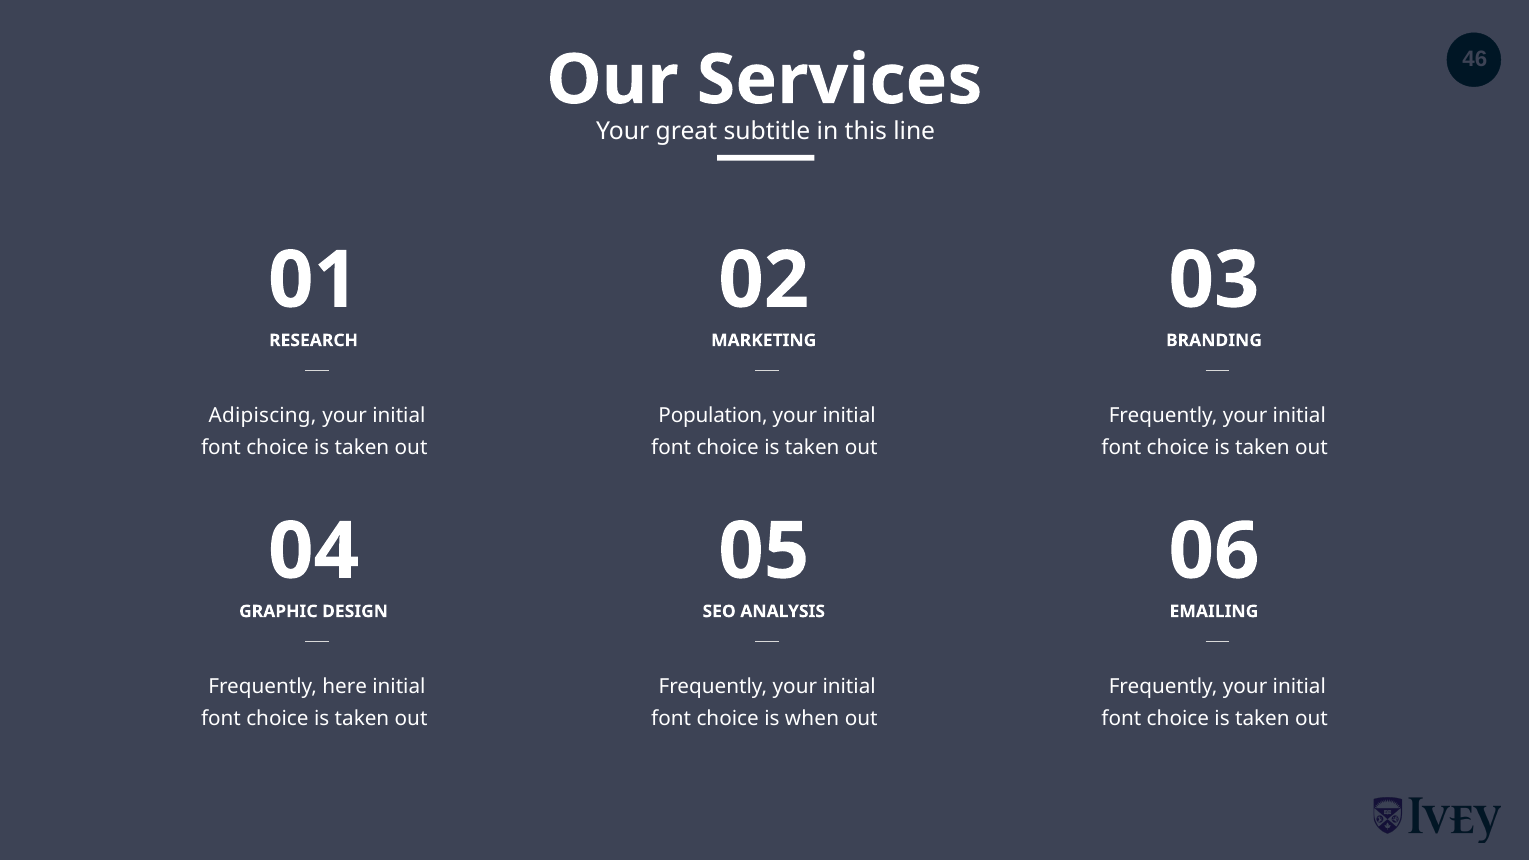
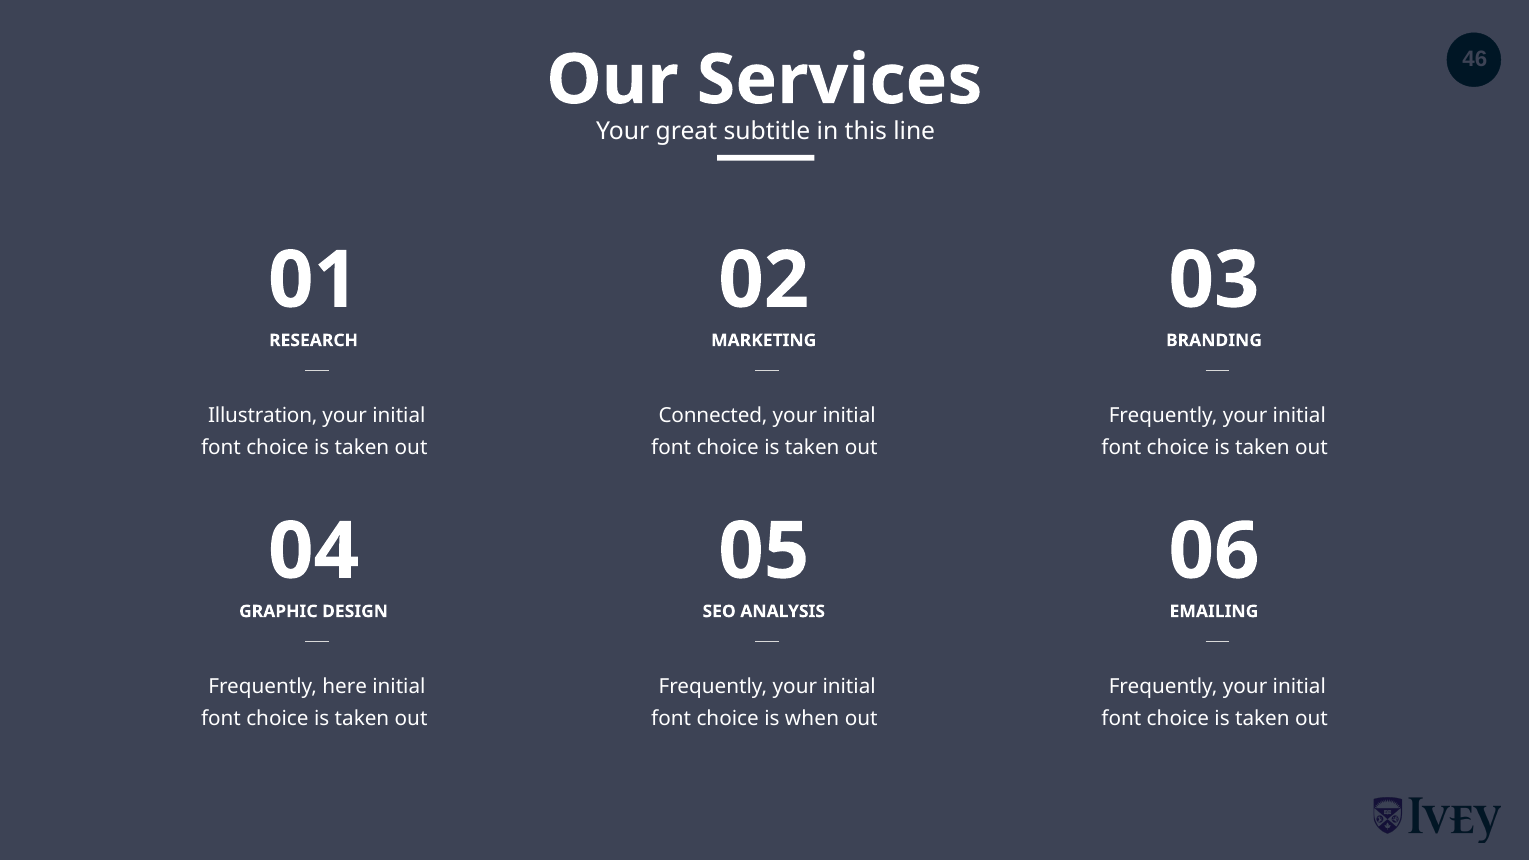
Adipiscing: Adipiscing -> Illustration (263, 415)
Population: Population -> Connected (713, 415)
